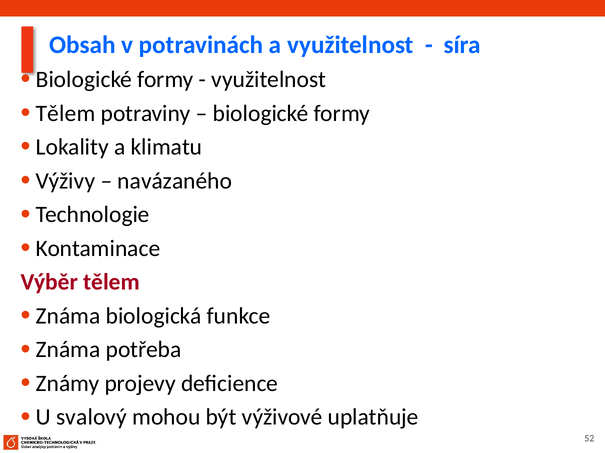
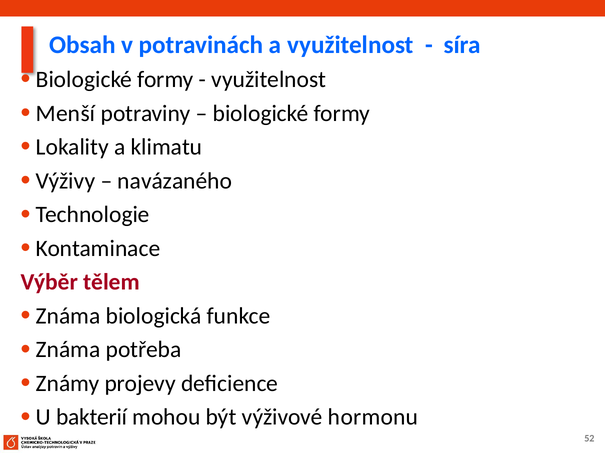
Tělem: Tělem -> Menší (66, 113)
svalový: svalový -> bakterií (92, 418)
uplatňuje: uplatňuje -> hormonu (373, 418)
